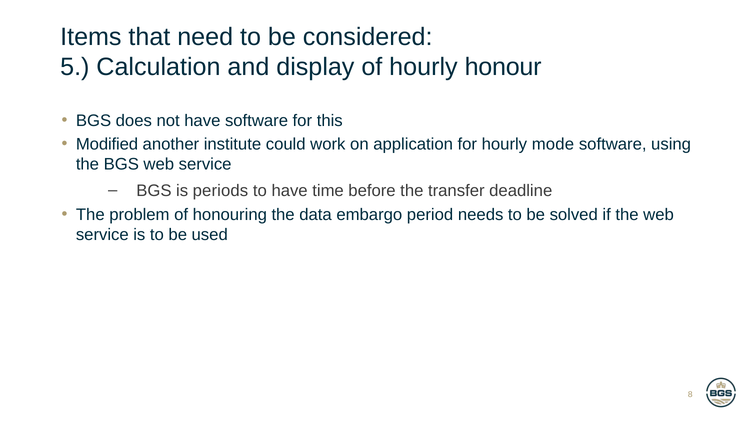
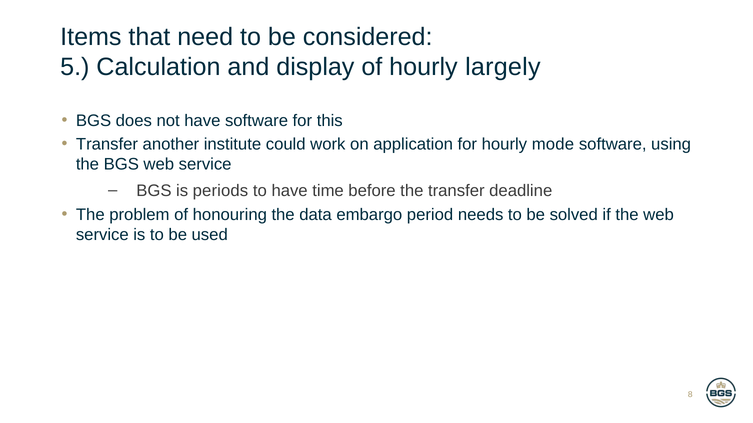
honour: honour -> largely (503, 67)
Modified: Modified -> Transfer (107, 145)
